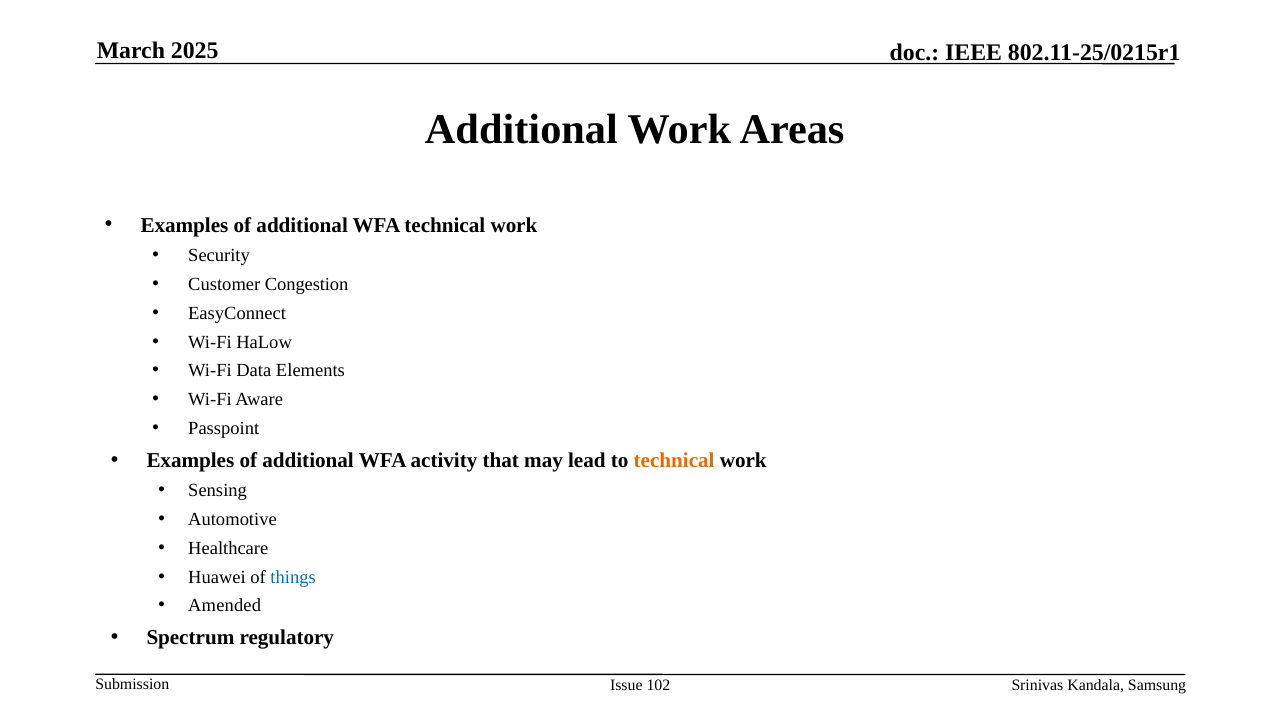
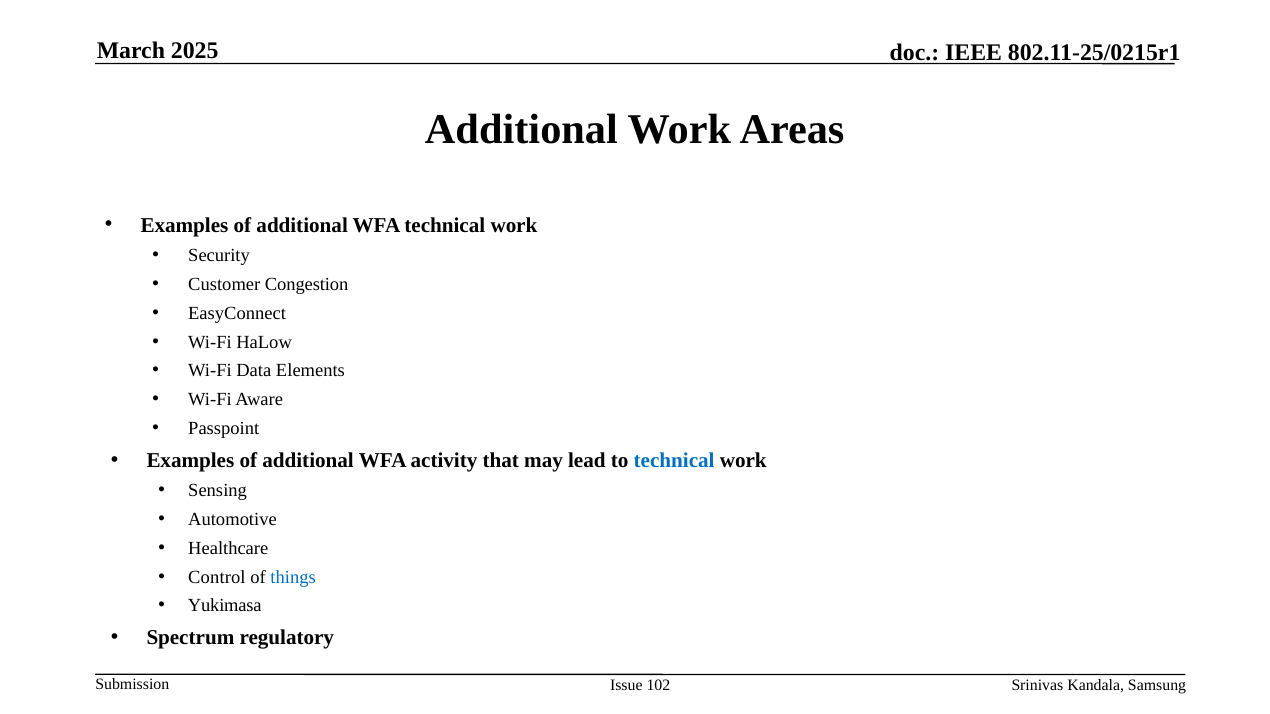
technical colour: orange -> blue (674, 461)
Huawei: Huawei -> Control (217, 577)
Amended: Amended -> Yukimasa (225, 606)
